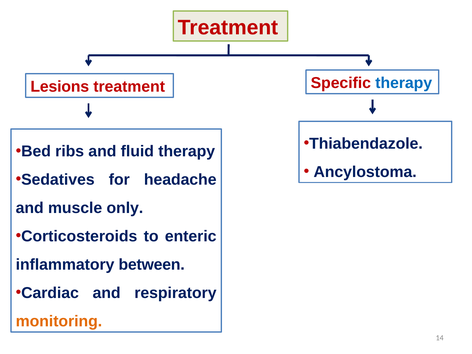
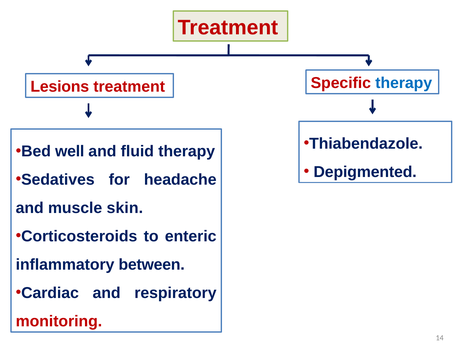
ribs: ribs -> well (70, 151)
Ancylostoma: Ancylostoma -> Depigmented (365, 172)
only: only -> skin (125, 208)
monitoring colour: orange -> red (59, 321)
